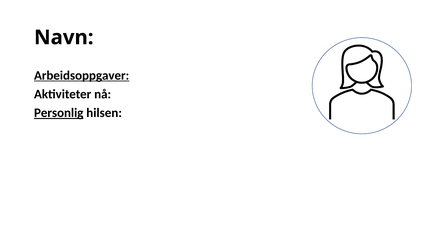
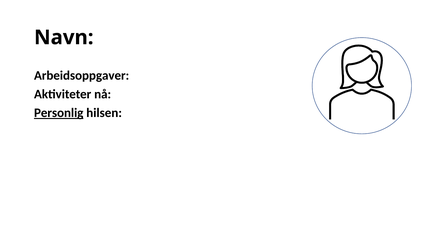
Arbeidsoppgaver underline: present -> none (82, 75)
